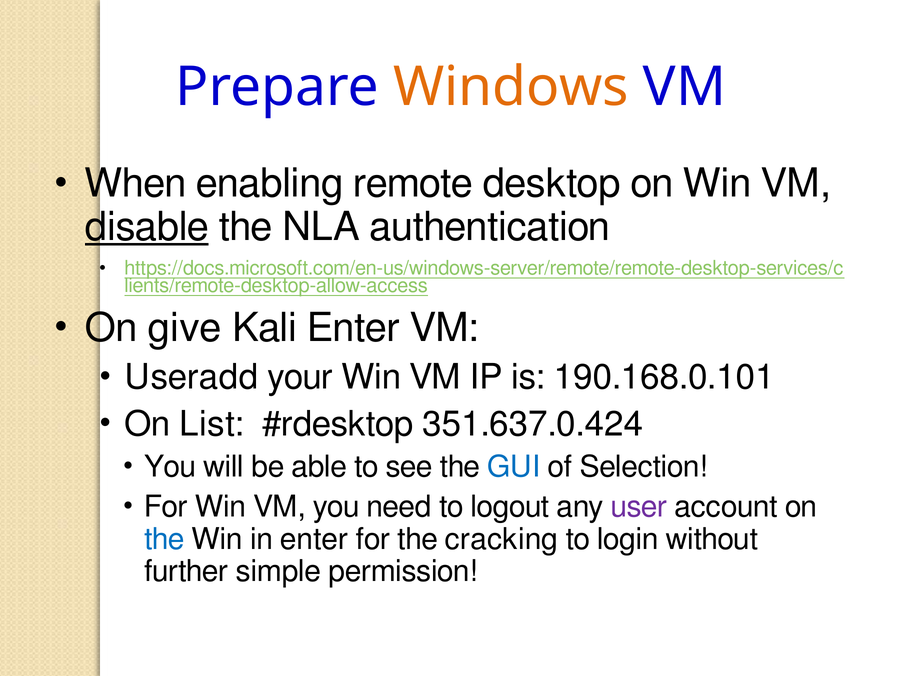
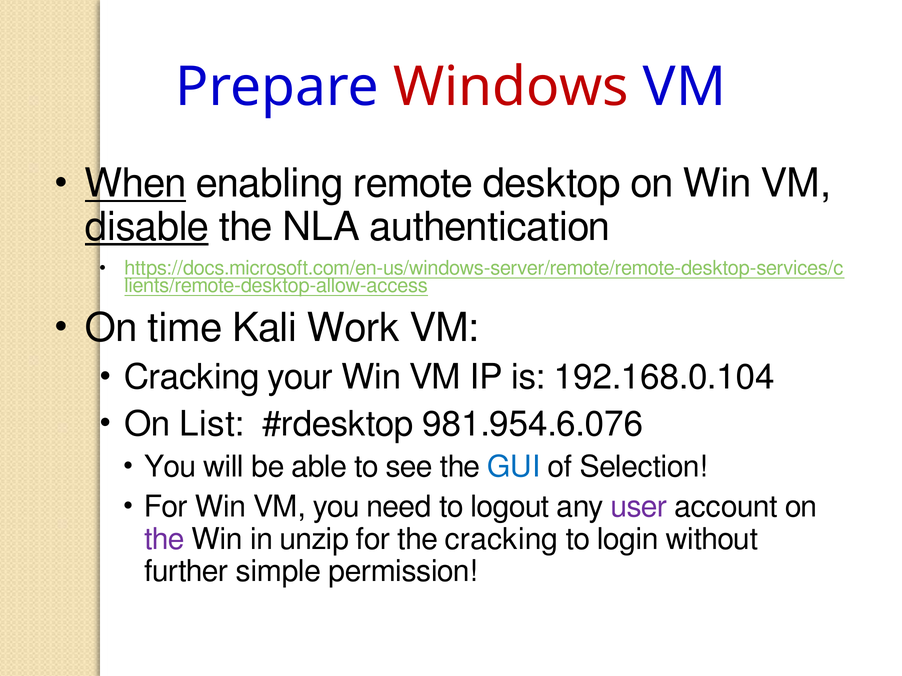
Windows colour: orange -> red (511, 87)
When underline: none -> present (136, 184)
give: give -> time (185, 328)
Kali Enter: Enter -> Work (354, 328)
Useradd: Useradd -> Cracking (192, 378)
190.168.0.101: 190.168.0.101 -> 192.168.0.104 (664, 378)
351.637.0.424: 351.637.0.424 -> 981.954.6.076 (533, 424)
the colour: blue -> purple (164, 540)
in enter: enter -> unzip (315, 540)
